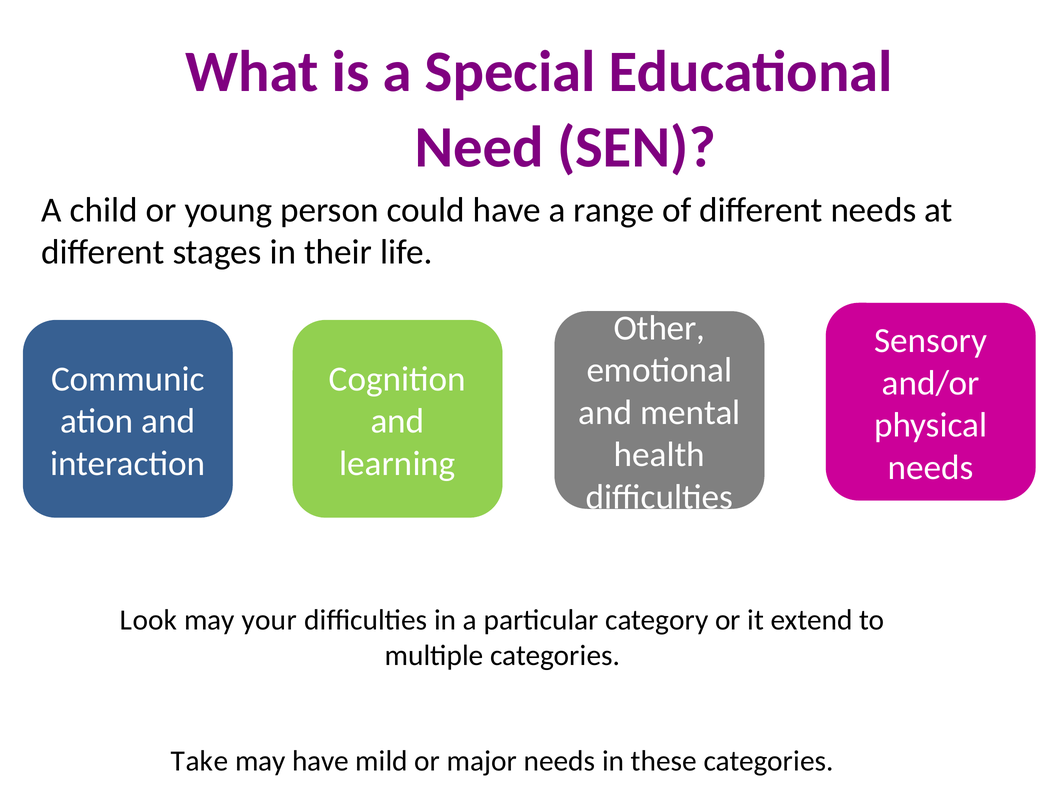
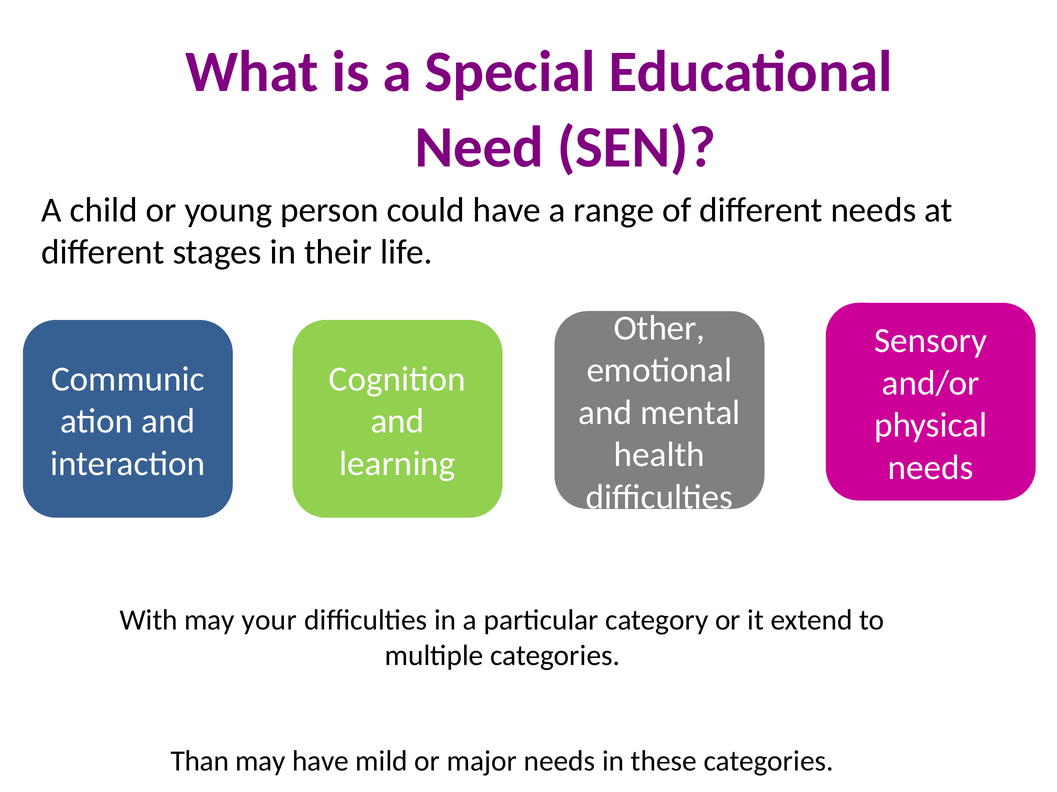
Look: Look -> With (149, 621)
Take: Take -> Than (200, 762)
